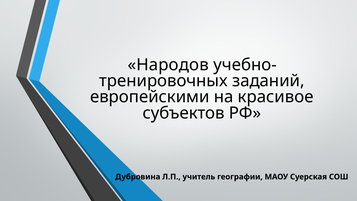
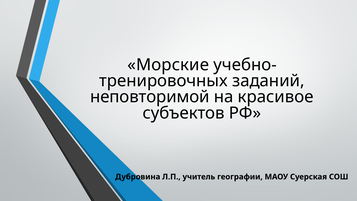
Народов: Народов -> Морские (168, 65)
европейскими: европейскими -> неповторимой (150, 97)
